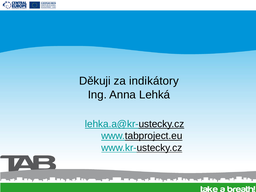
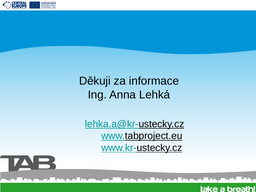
indikátory: indikátory -> informace (154, 81)
